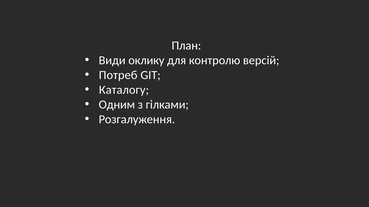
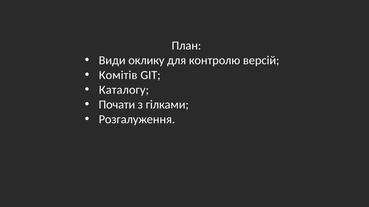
Потреб: Потреб -> Комітів (118, 75)
Одним: Одним -> Почати (117, 105)
